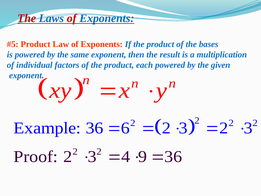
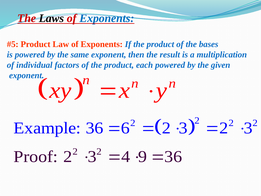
Laws colour: blue -> black (51, 18)
